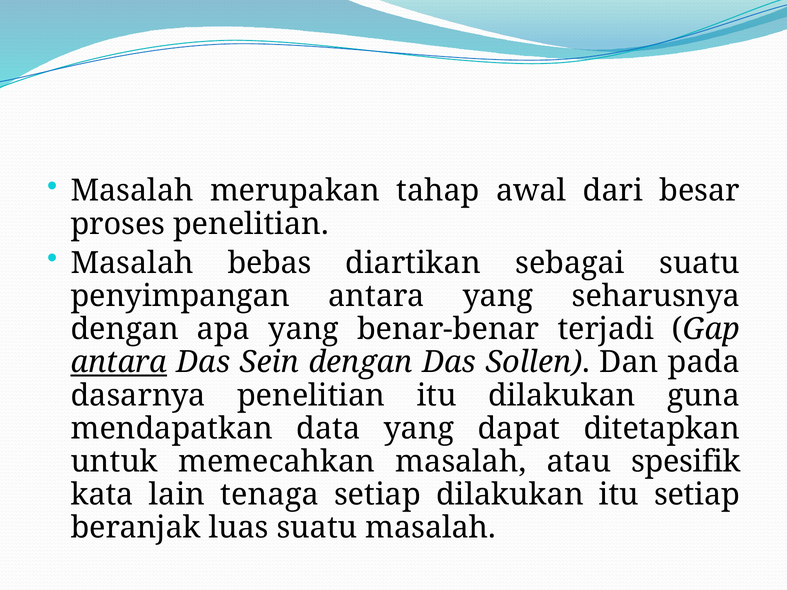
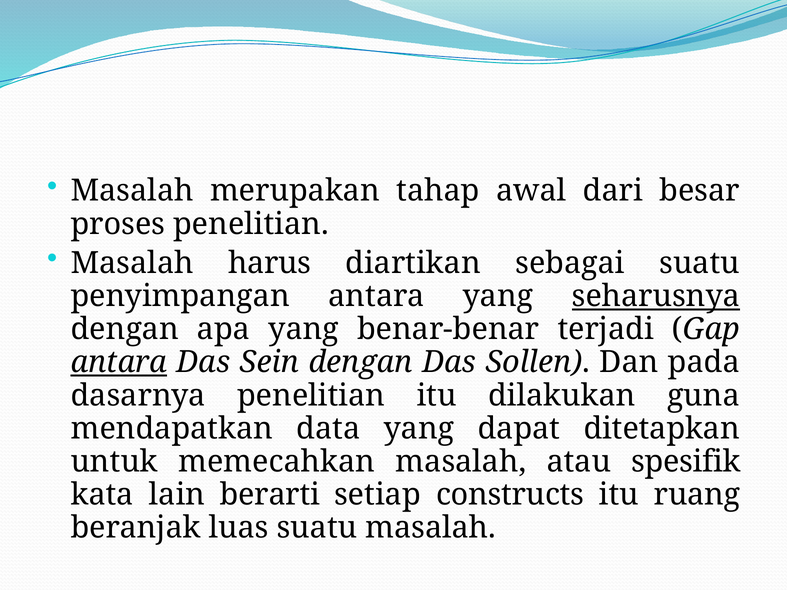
bebas: bebas -> harus (270, 263)
seharusnya underline: none -> present (656, 296)
tenaga: tenaga -> berarti (270, 495)
setiap dilakukan: dilakukan -> constructs (510, 495)
itu setiap: setiap -> ruang (697, 495)
